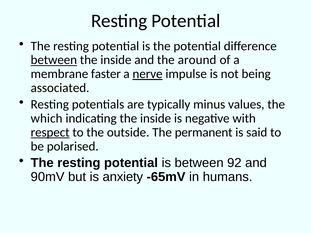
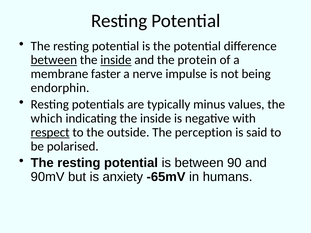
inside underline: none -> present (116, 60)
around: around -> protein (197, 60)
nerve underline: present -> none (148, 74)
associated: associated -> endorphin (60, 88)
permanent: permanent -> perception (204, 132)
92: 92 -> 90 (234, 163)
